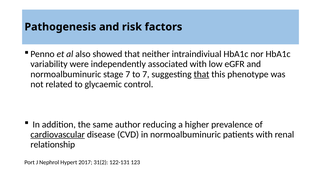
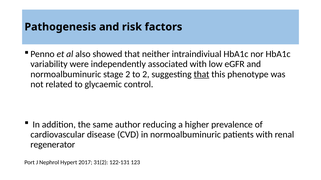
stage 7: 7 -> 2 (128, 74)
to 7: 7 -> 2 (146, 74)
cardiovascular underline: present -> none (58, 135)
relationship: relationship -> regenerator (53, 145)
